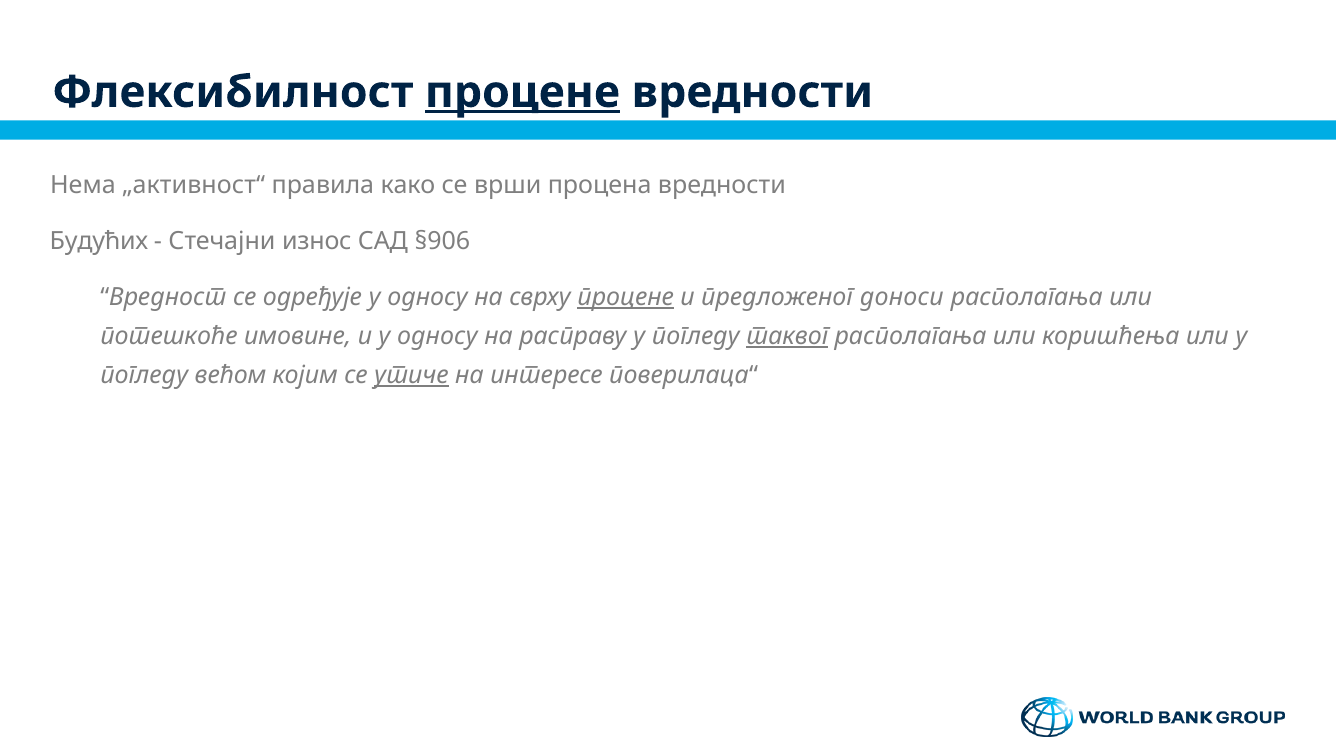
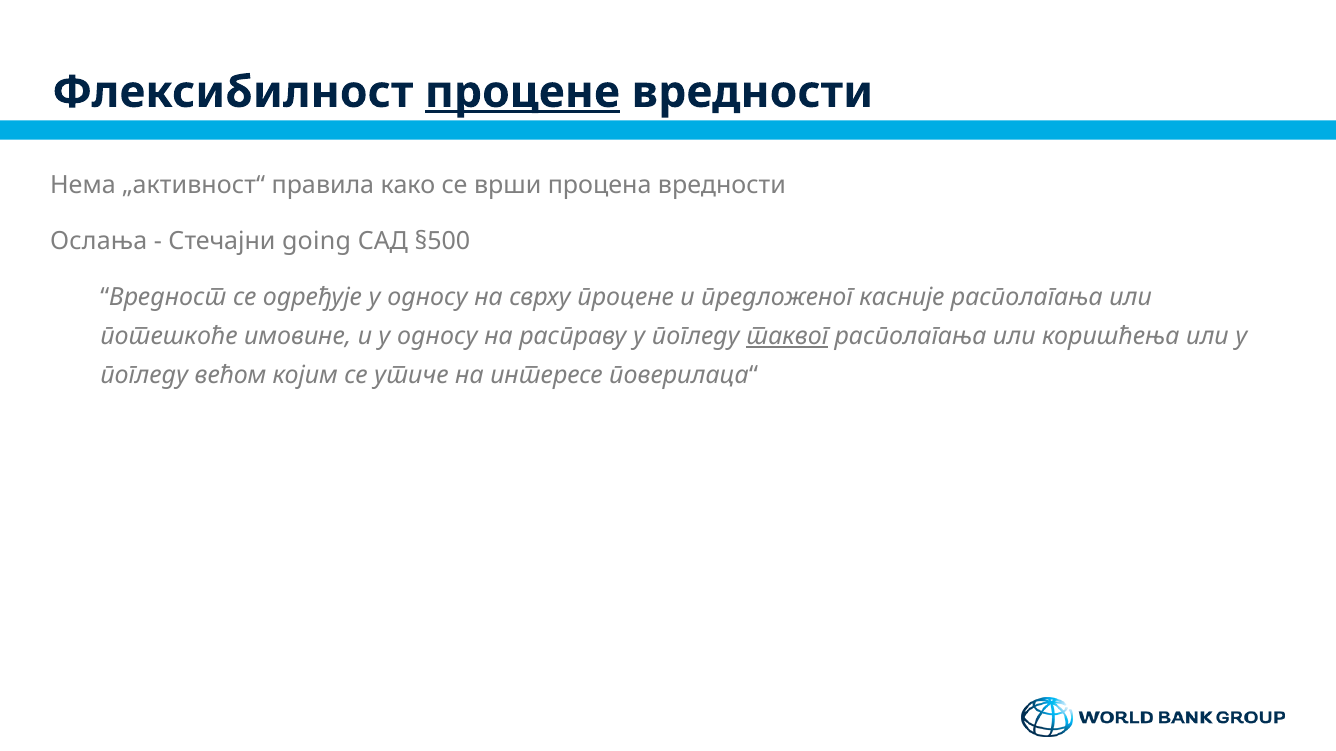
Будућих: Будућих -> Ослања (99, 242)
износ: износ -> going (317, 242)
§906: §906 -> §500 (442, 242)
процене underline: present -> none (626, 297)
доноси: доноси -> касније (902, 297)
утиче underline: present -> none (411, 375)
